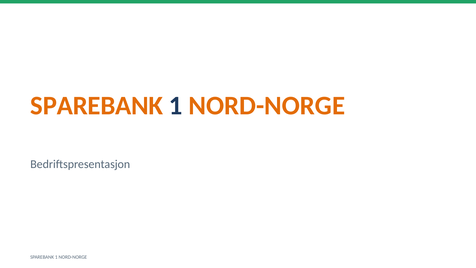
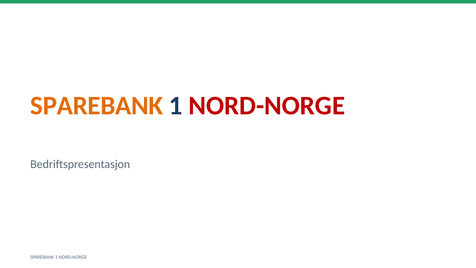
NORD-NORGE colour: orange -> red (267, 106)
